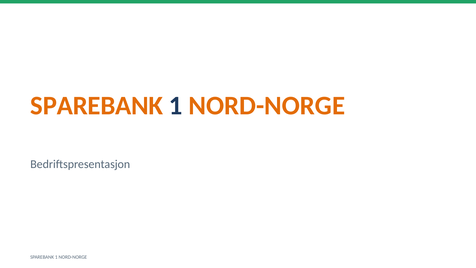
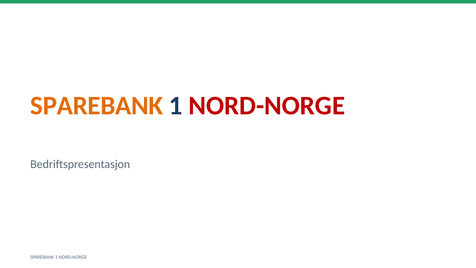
NORD-NORGE colour: orange -> red (267, 106)
